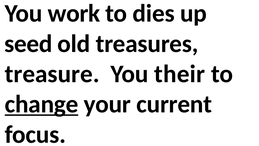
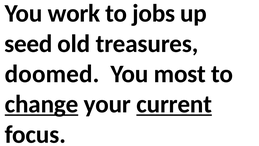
dies: dies -> jobs (154, 13)
treasure: treasure -> doomed (52, 74)
their: their -> most (180, 74)
current underline: none -> present (174, 104)
